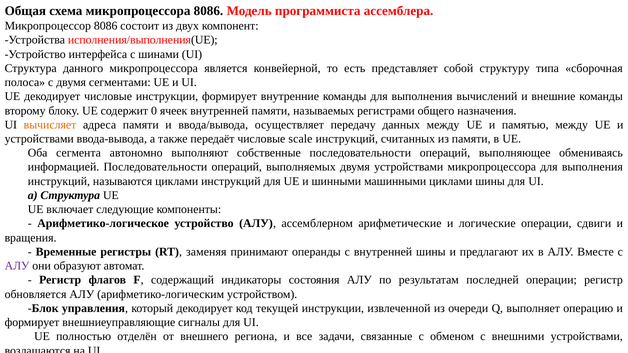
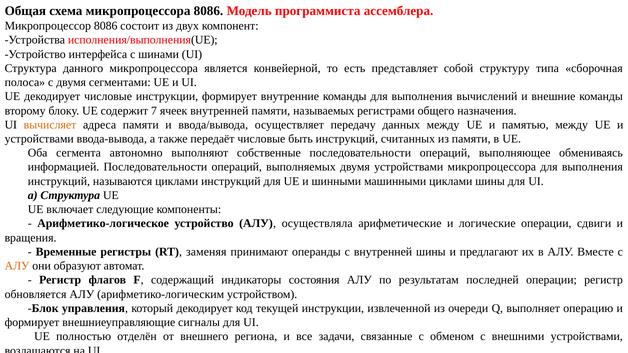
0: 0 -> 7 (154, 111)
scale: scale -> быть (301, 139)
ассемблерном: ассемблерном -> осуществляла (317, 224)
АЛУ colour: purple -> orange (17, 266)
